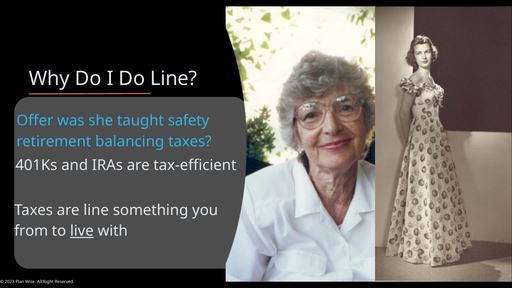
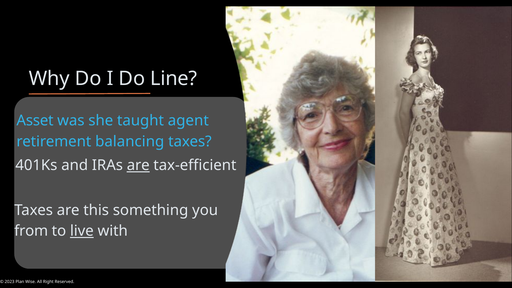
Offer: Offer -> Asset (35, 121)
safety: safety -> agent (188, 121)
are underline: none -> present (138, 165)
are line: line -> this (96, 210)
